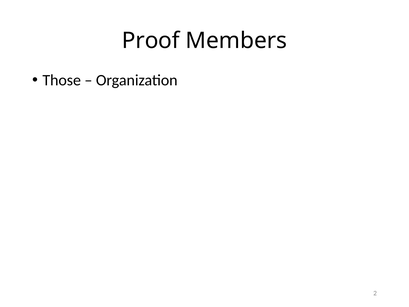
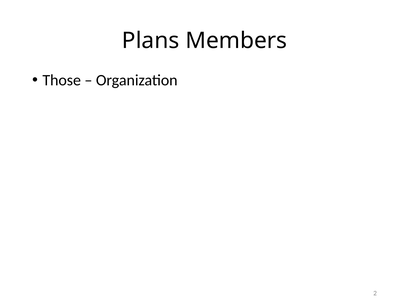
Proof: Proof -> Plans (151, 41)
